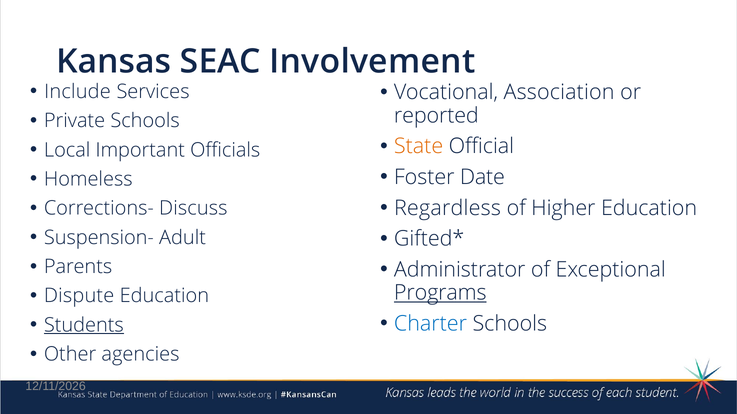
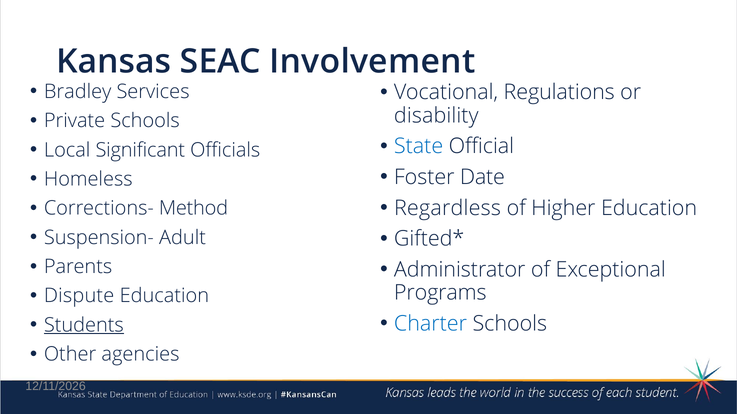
Include: Include -> Bradley (78, 92)
Association: Association -> Regulations (559, 93)
reported: reported -> disability (436, 116)
State colour: orange -> blue (419, 147)
Important: Important -> Significant (140, 150)
Discuss: Discuss -> Method (193, 209)
Programs underline: present -> none (440, 293)
